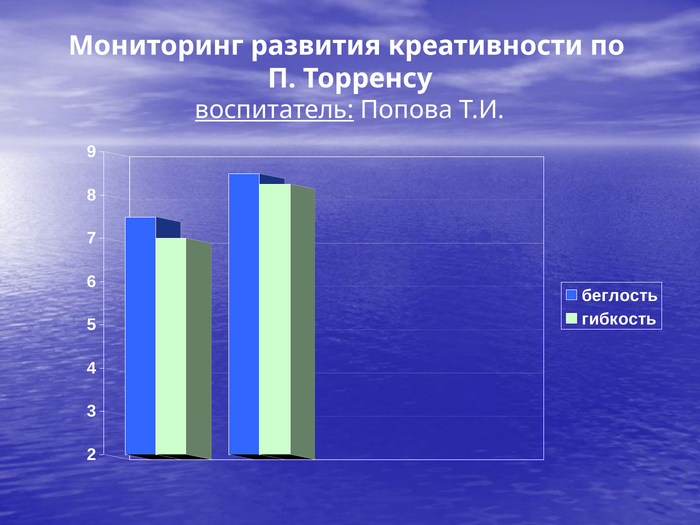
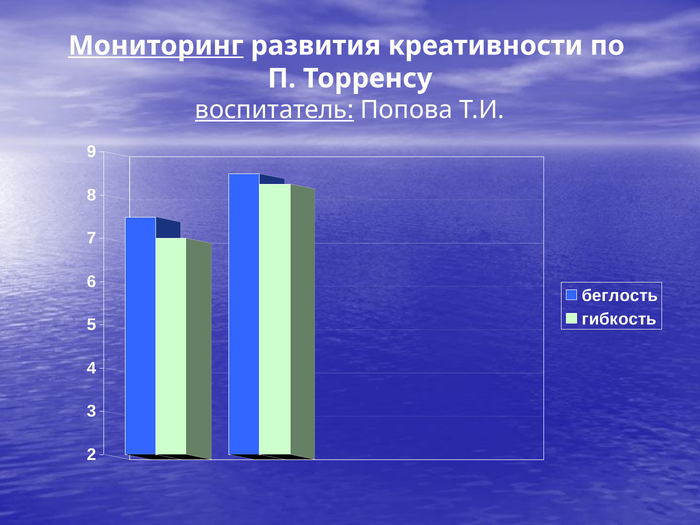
Мониторинг underline: none -> present (156, 46)
